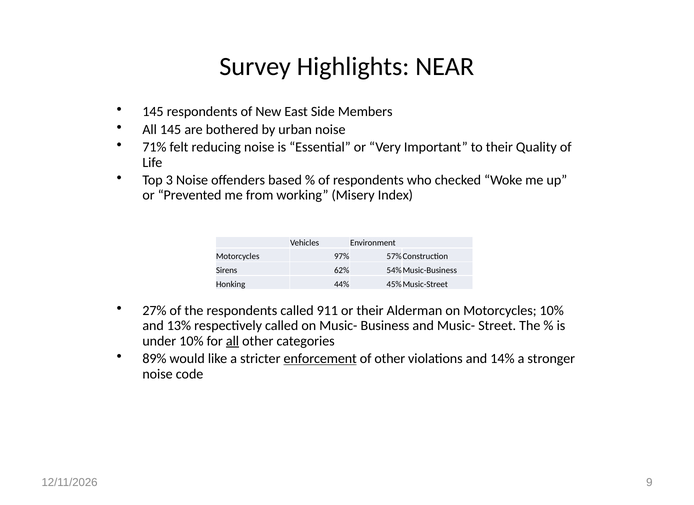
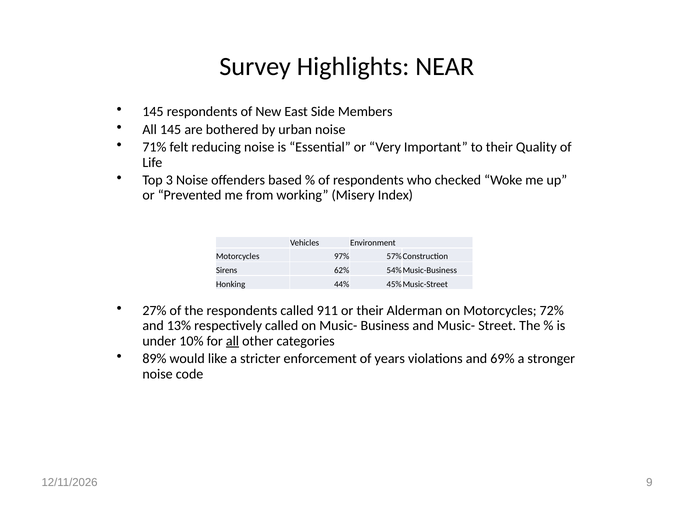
Motorcycles 10%: 10% -> 72% (552, 311)
enforcement underline: present -> none (320, 359)
of other: other -> years (390, 359)
14%: 14% -> 69% (502, 359)
